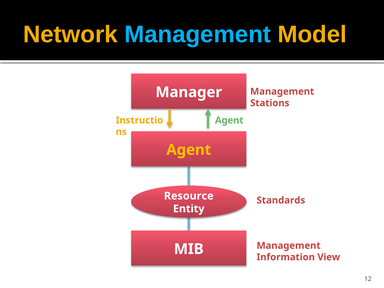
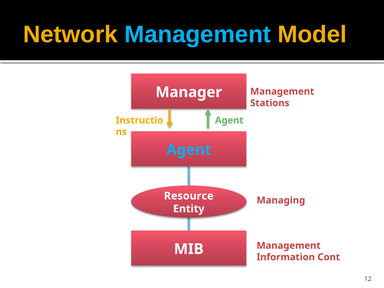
Agent colour: yellow -> light blue (189, 150)
Standards: Standards -> Managing (281, 200)
View: View -> Cont (329, 257)
